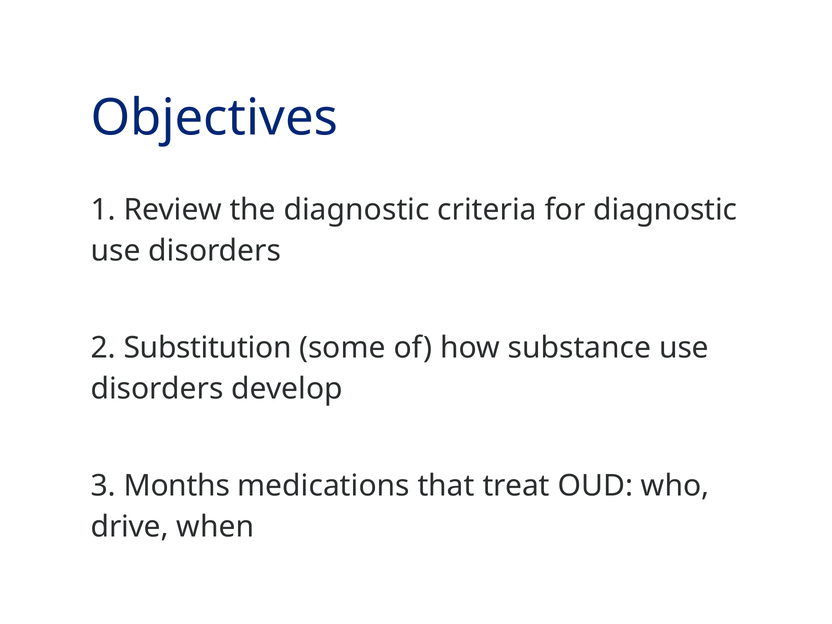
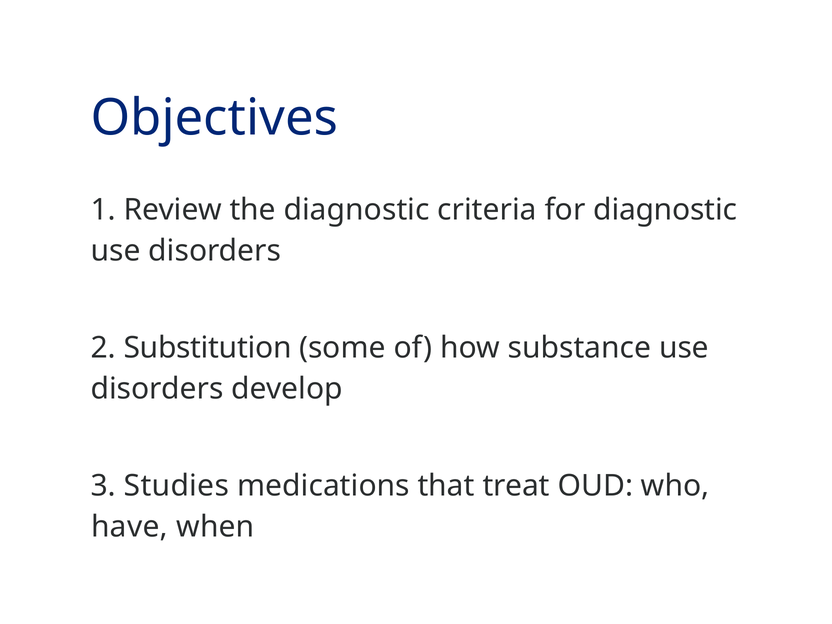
Months: Months -> Studies (176, 486)
drive: drive -> have (130, 527)
